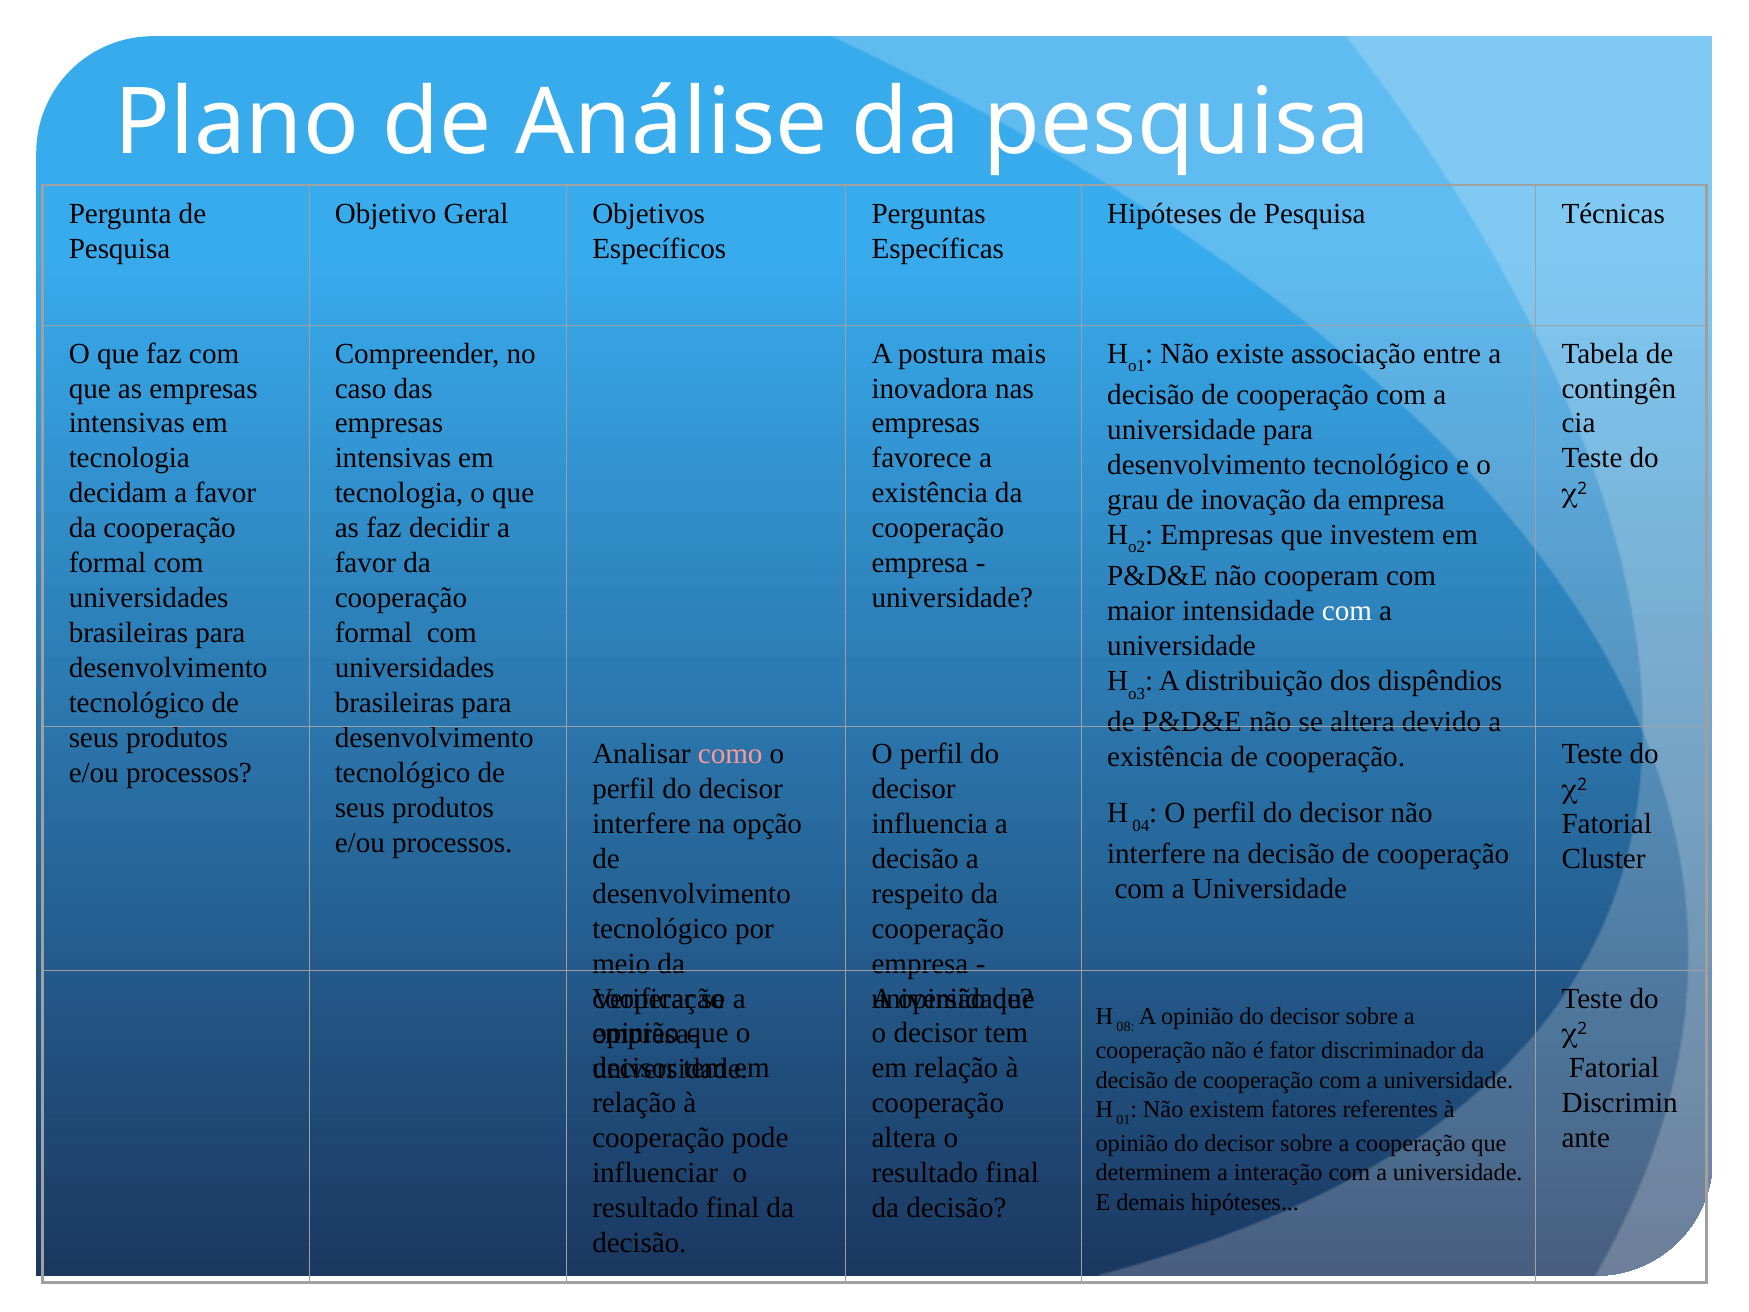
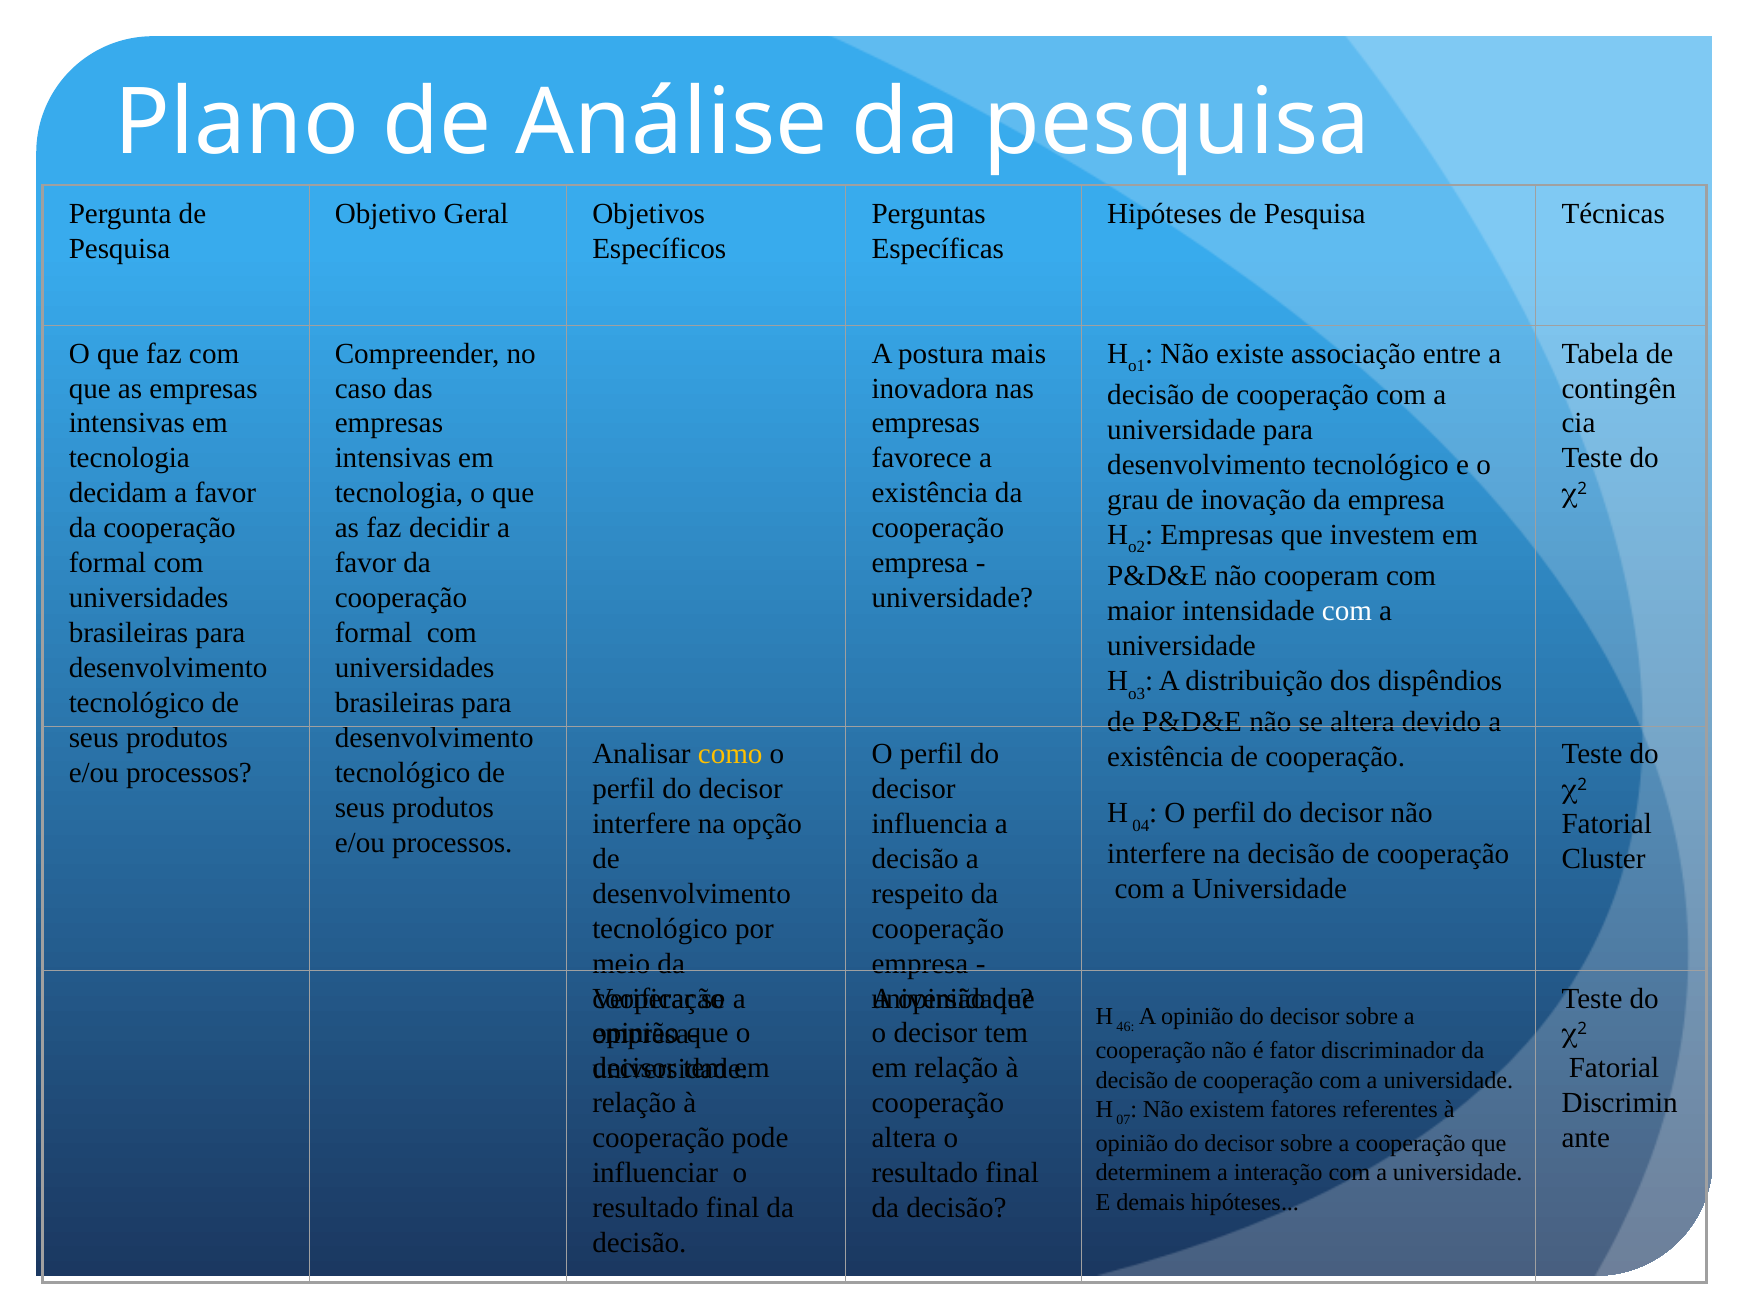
como colour: pink -> yellow (730, 754)
08: 08 -> 46 (1125, 1027)
01: 01 -> 07 (1124, 1120)
